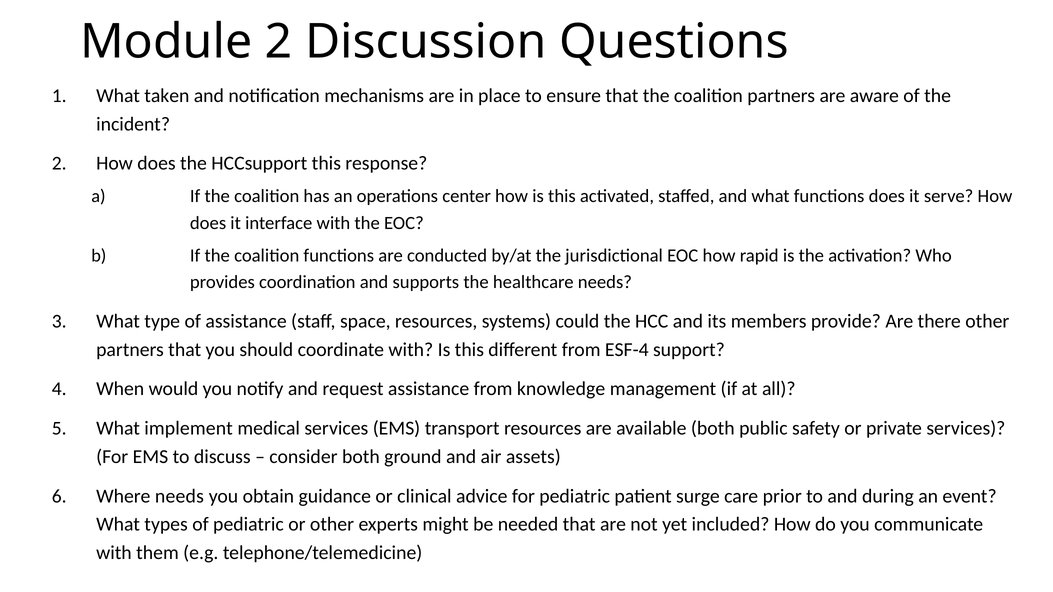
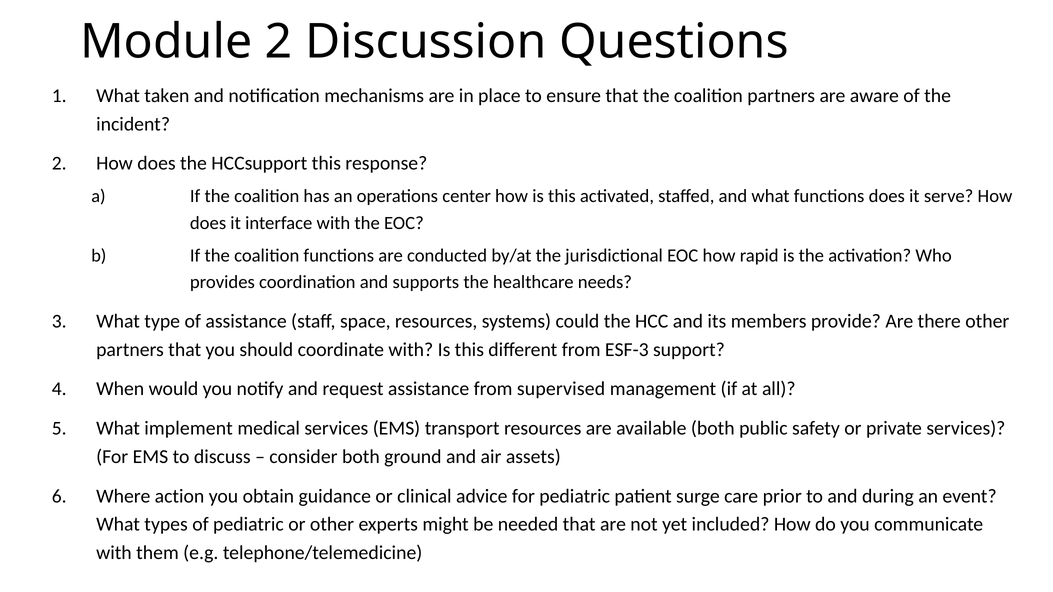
ESF-4: ESF-4 -> ESF-3 (627, 350)
knowledge: knowledge -> supervised (561, 389)
Where needs: needs -> action (180, 496)
